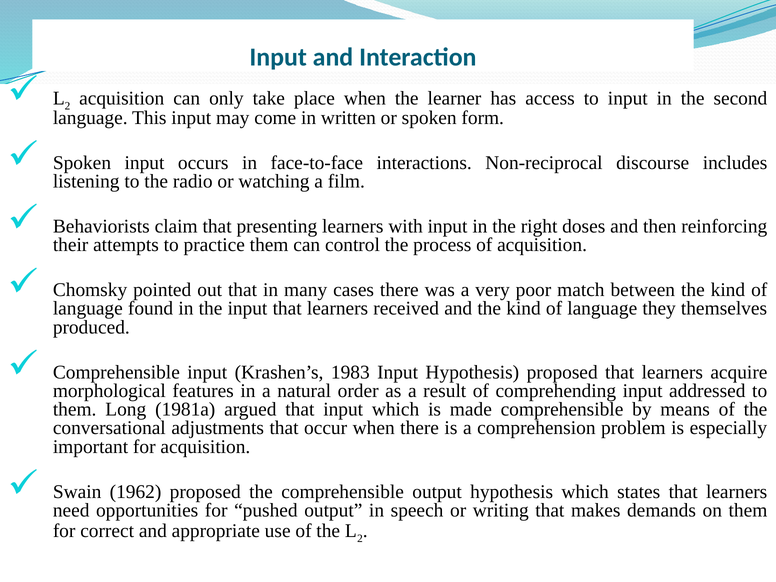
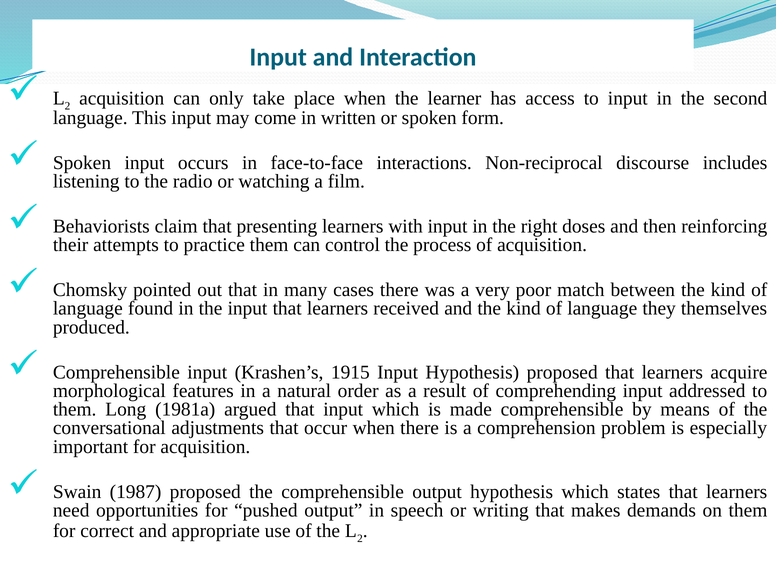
1983: 1983 -> 1915 (350, 372)
1962: 1962 -> 1987 (136, 492)
